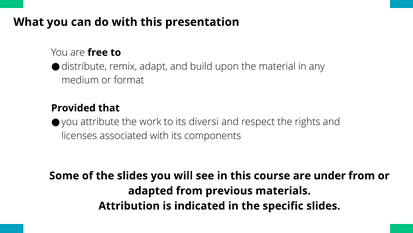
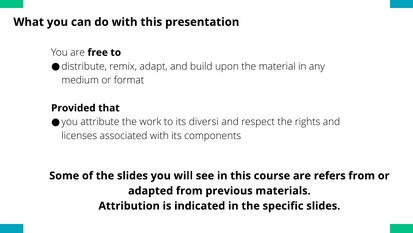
under: under -> refers (330, 175)
